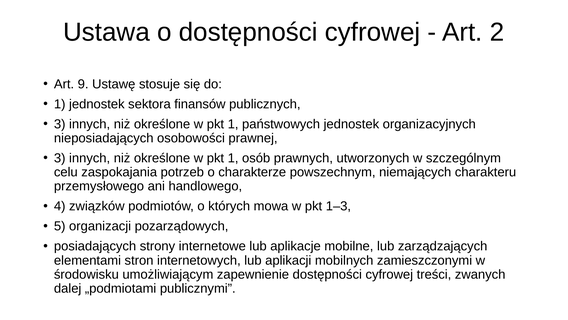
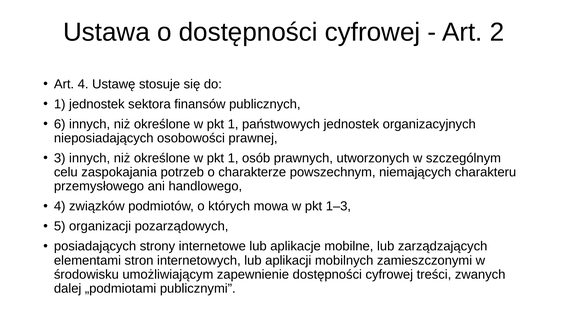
Art 9: 9 -> 4 (83, 84)
3: 3 -> 6 (60, 124)
